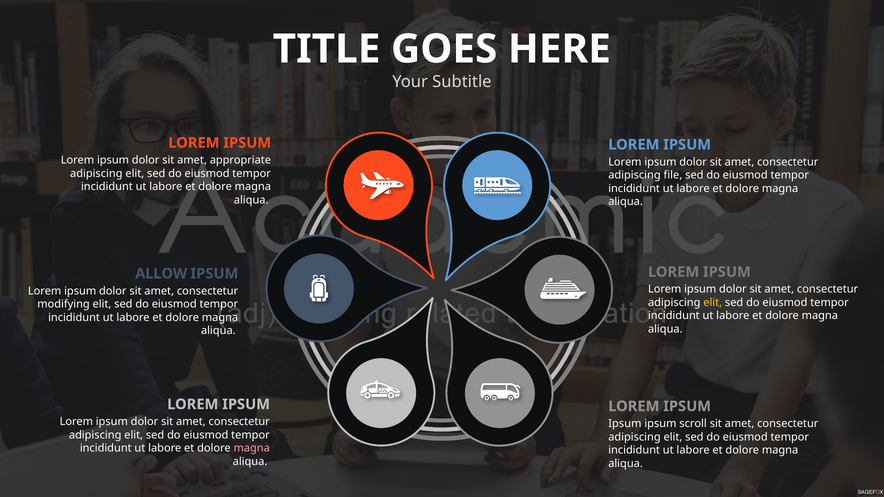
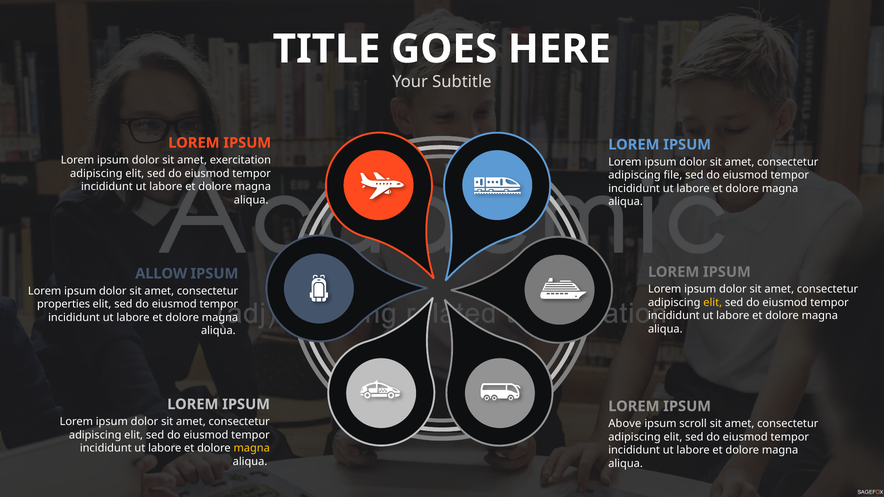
appropriate: appropriate -> exercitation (240, 160)
modifying: modifying -> properties (64, 304)
Ipsum: Ipsum -> Above (625, 424)
magna colour: pink -> yellow (252, 448)
